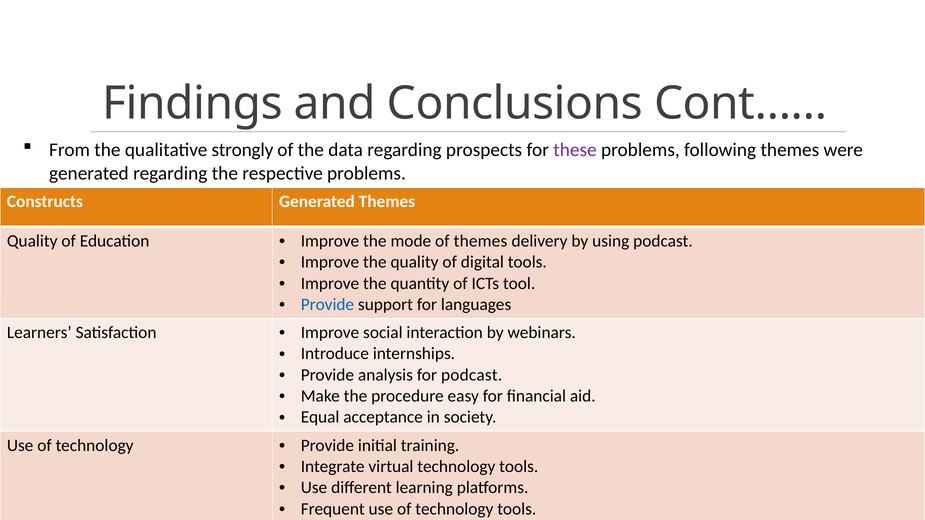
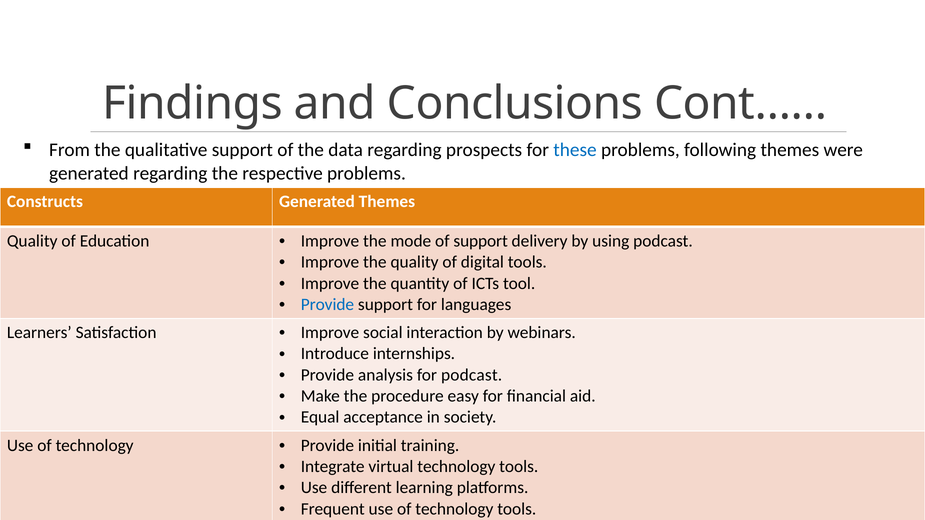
qualitative strongly: strongly -> support (242, 150)
these colour: purple -> blue (575, 150)
of themes: themes -> support (481, 241)
